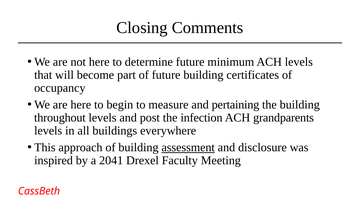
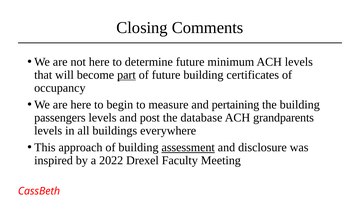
part underline: none -> present (126, 75)
throughout: throughout -> passengers (60, 117)
infection: infection -> database (201, 117)
2041: 2041 -> 2022 (111, 160)
